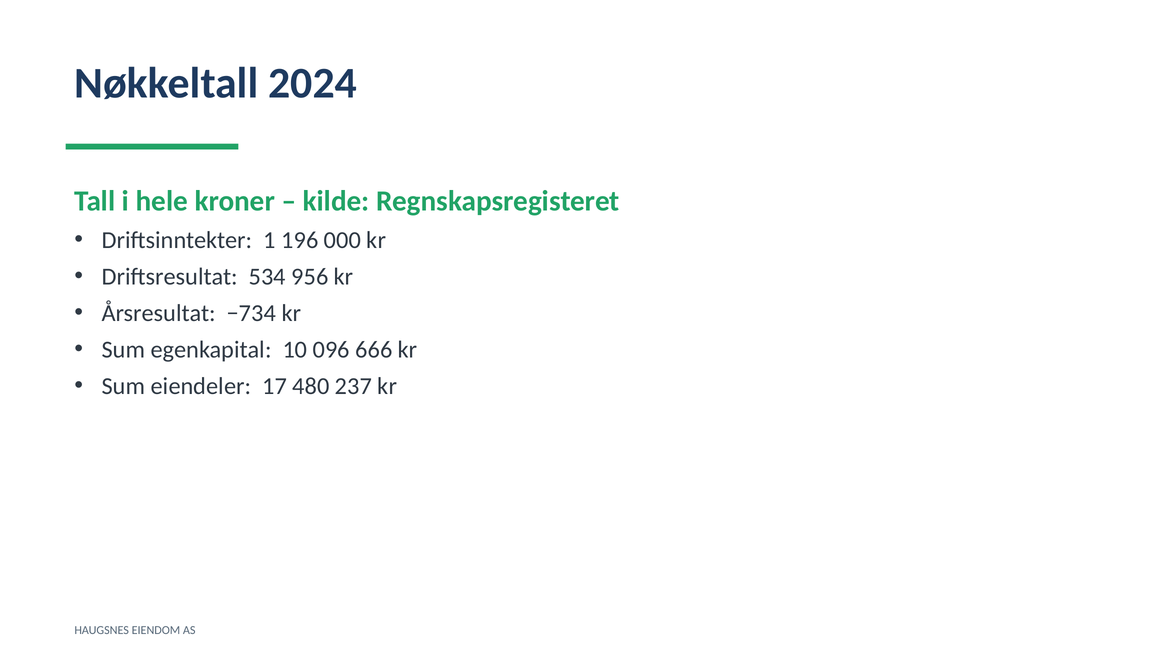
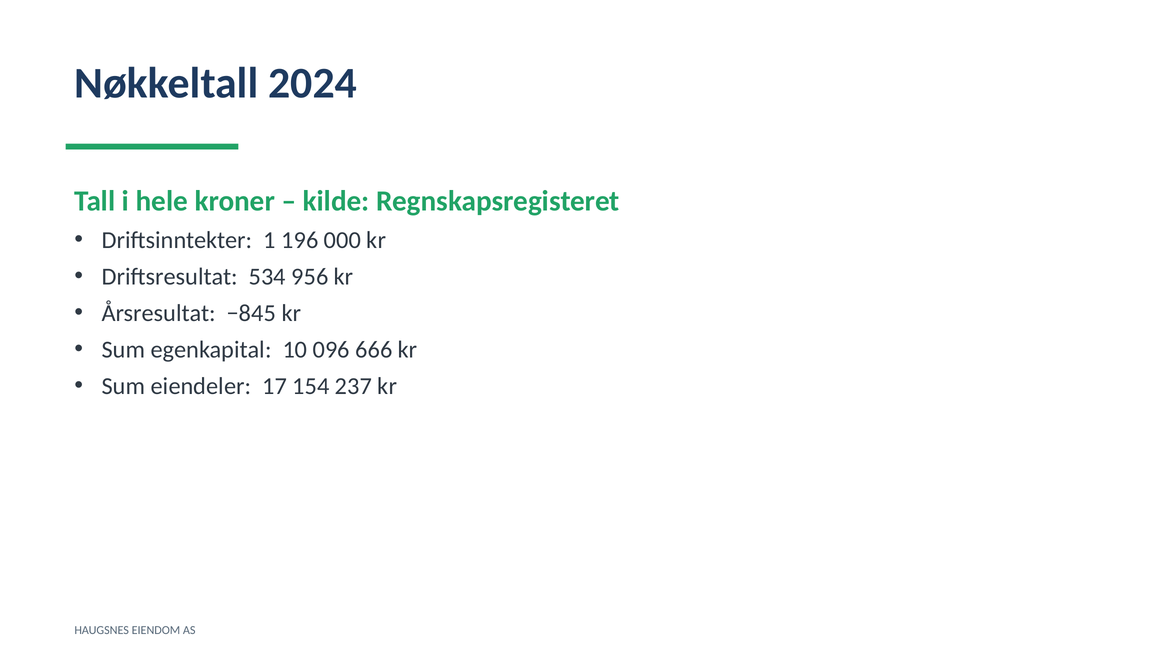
−734: −734 -> −845 (251, 313)
480: 480 -> 154 (311, 387)
